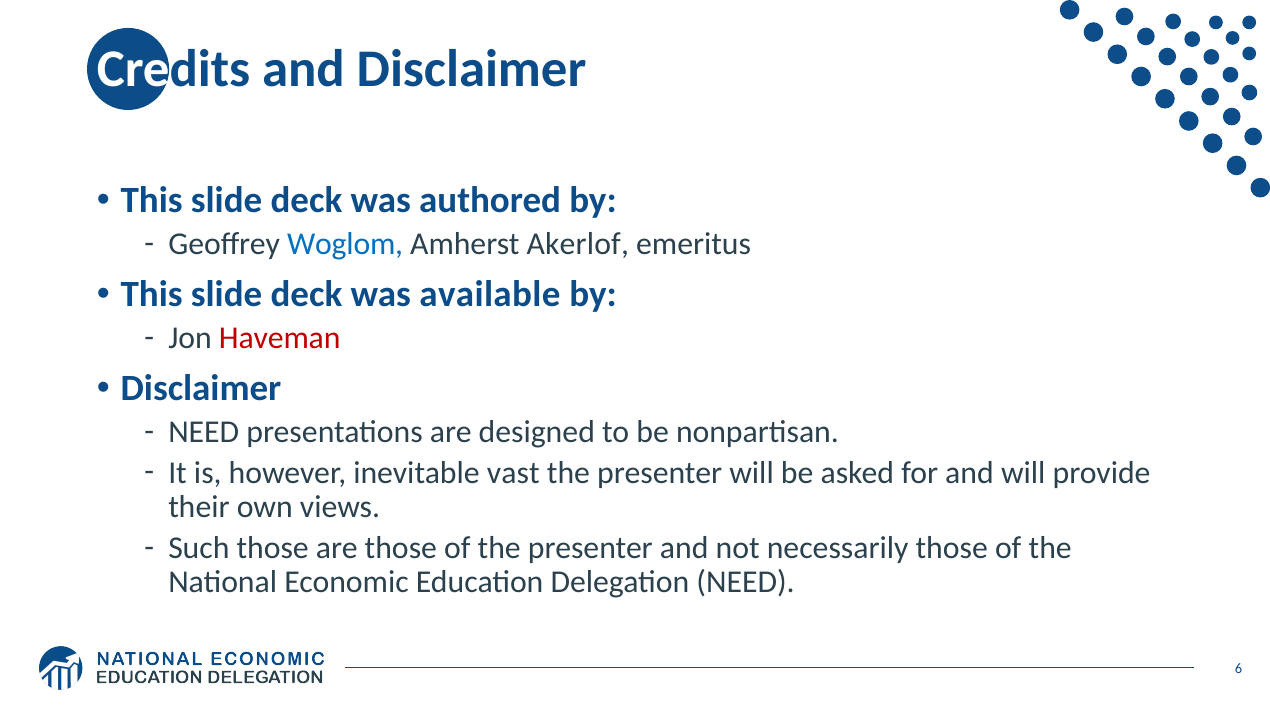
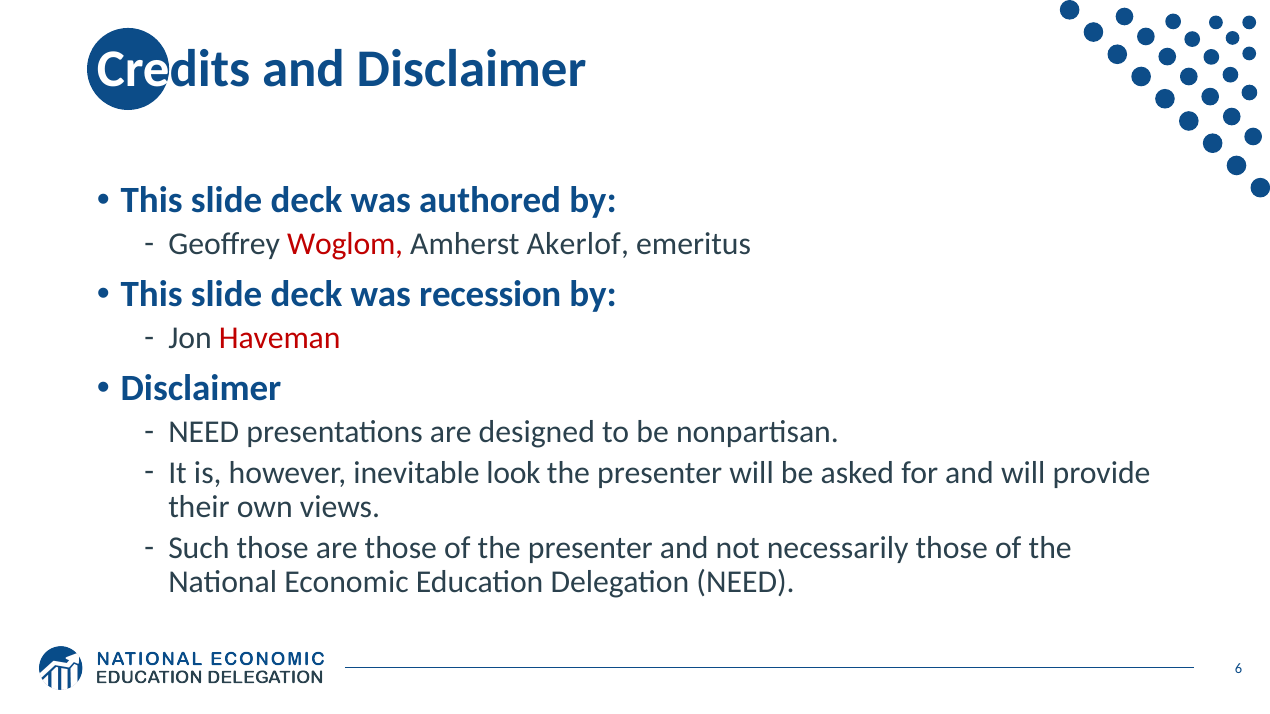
Woglom colour: blue -> red (345, 244)
available: available -> recession (490, 294)
vast: vast -> look (513, 473)
